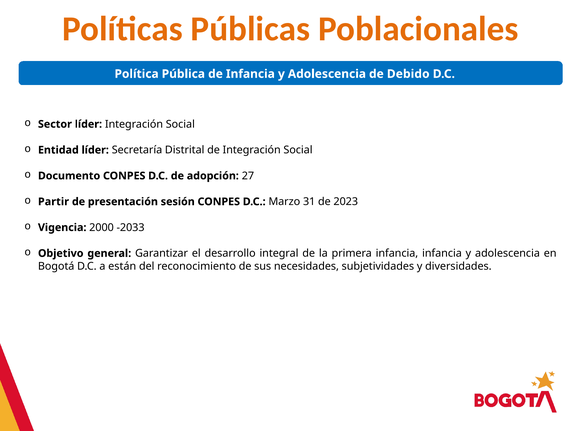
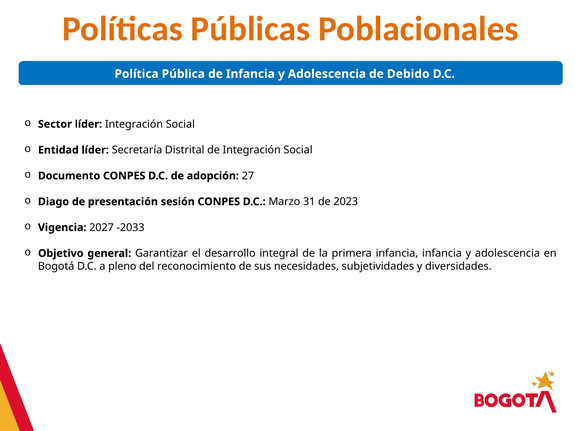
Partir: Partir -> Diago (54, 202)
2000: 2000 -> 2027 (102, 228)
están: están -> pleno (122, 266)
